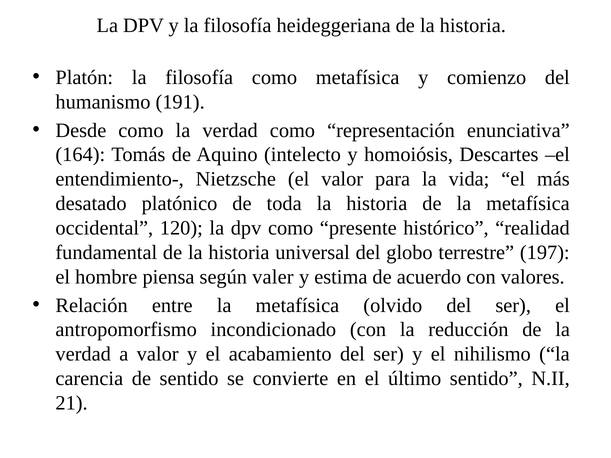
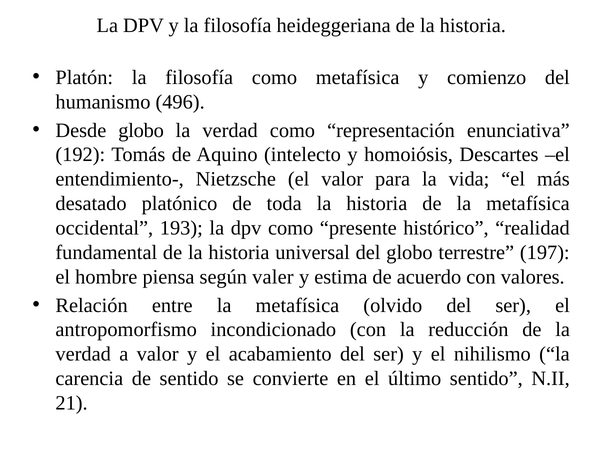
191: 191 -> 496 (180, 102)
Desde como: como -> globo (141, 130)
164: 164 -> 192 (80, 155)
120: 120 -> 193 (181, 228)
